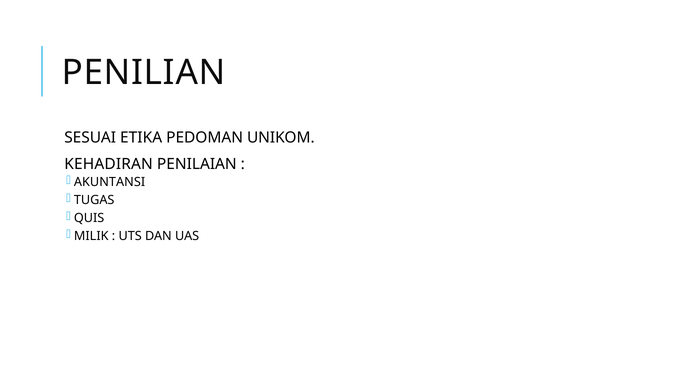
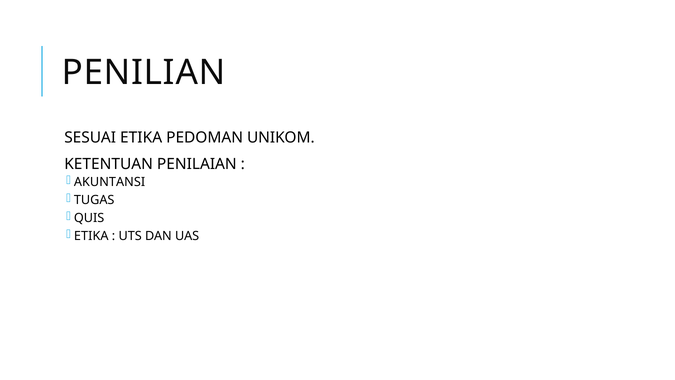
KEHADIRAN: KEHADIRAN -> KETENTUAN (109, 164)
MILIK: MILIK -> ETIKA (91, 236)
